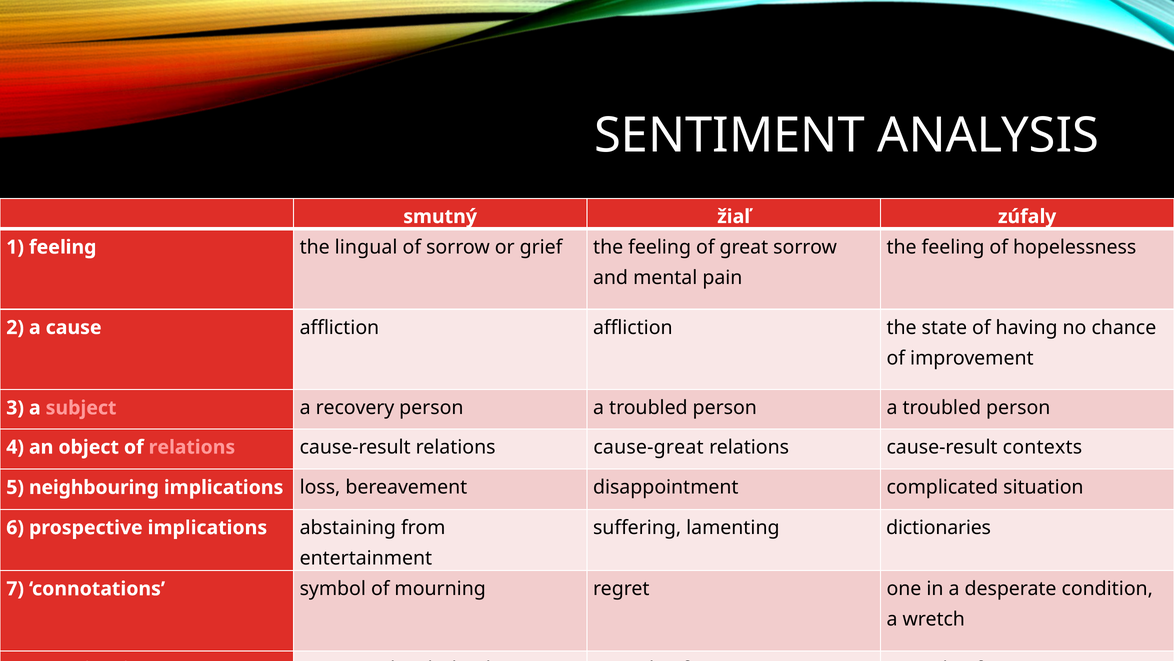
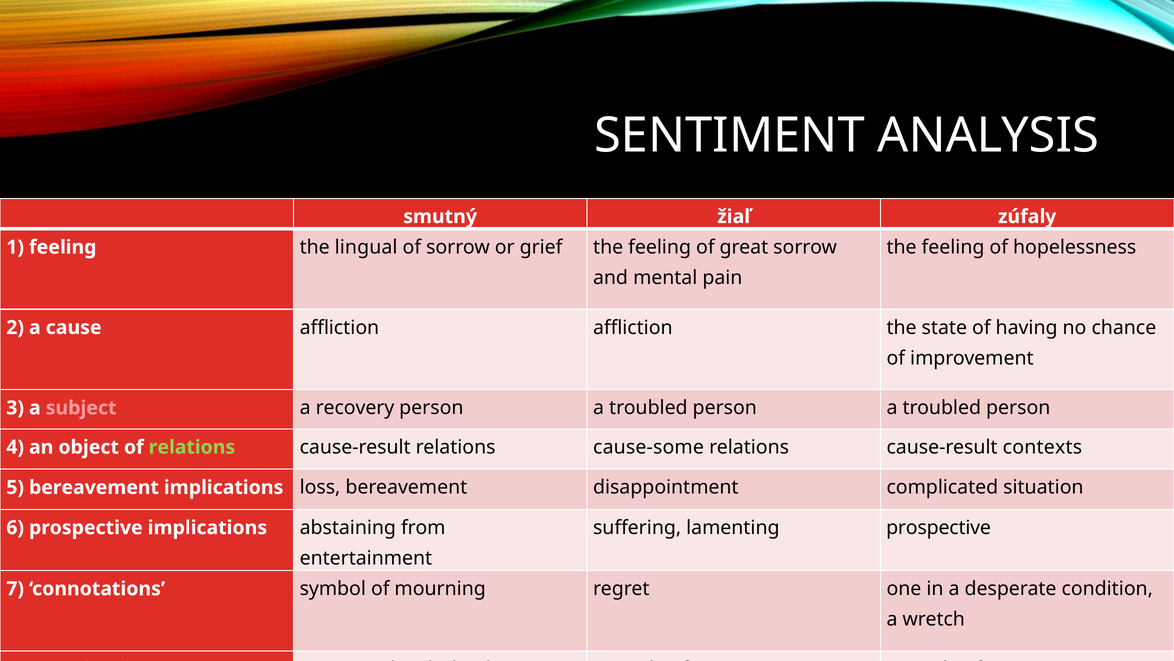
relations colour: pink -> light green (192, 447)
cause-great: cause-great -> cause-some (649, 447)
5 neighbouring: neighbouring -> bereavement (94, 487)
lamenting dictionaries: dictionaries -> prospective (939, 527)
